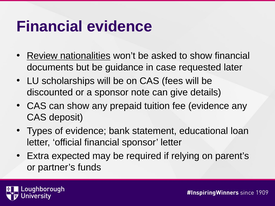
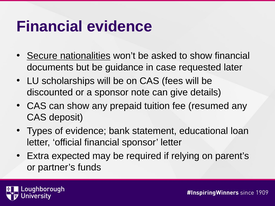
Review: Review -> Secure (42, 56)
fee evidence: evidence -> resumed (209, 106)
